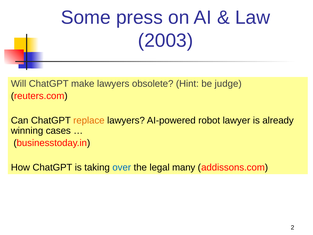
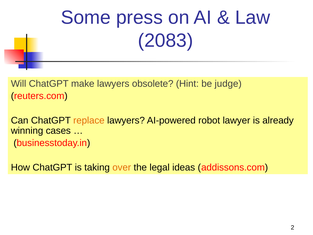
2003: 2003 -> 2083 (166, 40)
over colour: blue -> orange (122, 167)
many: many -> ideas (184, 167)
